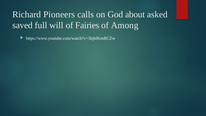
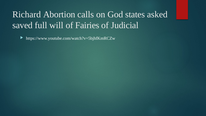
Pioneers: Pioneers -> Abortion (59, 14)
about: about -> states (135, 14)
Among: Among -> Judicial (125, 25)
